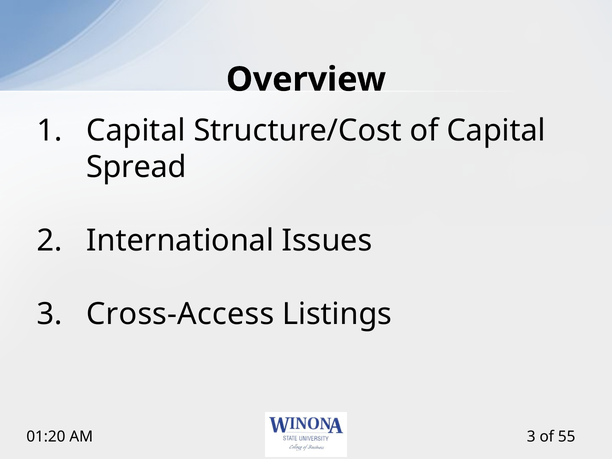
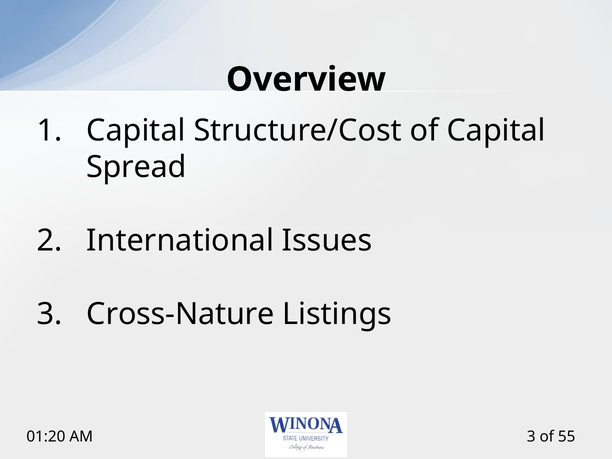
Cross-Access: Cross-Access -> Cross-Nature (180, 314)
